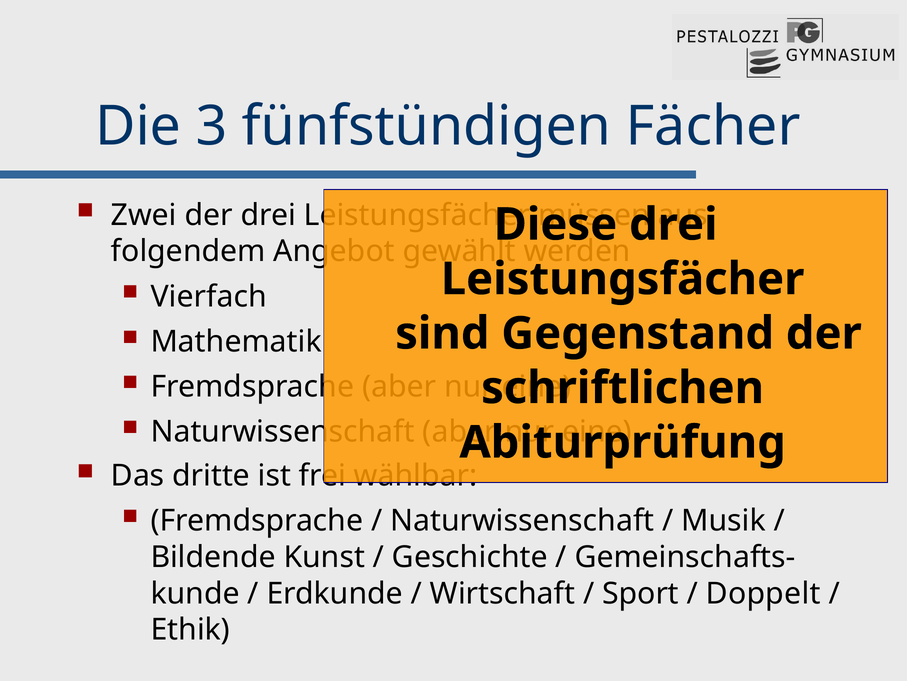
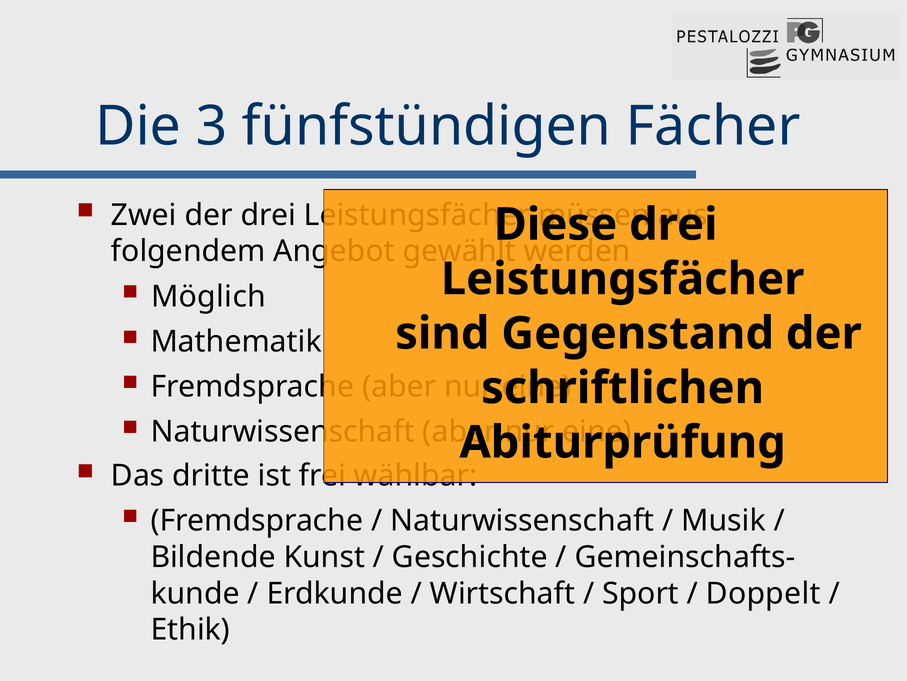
Vierfach: Vierfach -> Möglich (209, 296)
